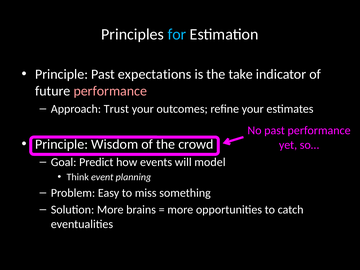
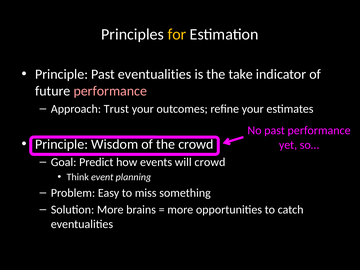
for colour: light blue -> yellow (177, 34)
Past expectations: expectations -> eventualities (155, 74)
will model: model -> crowd (210, 162)
